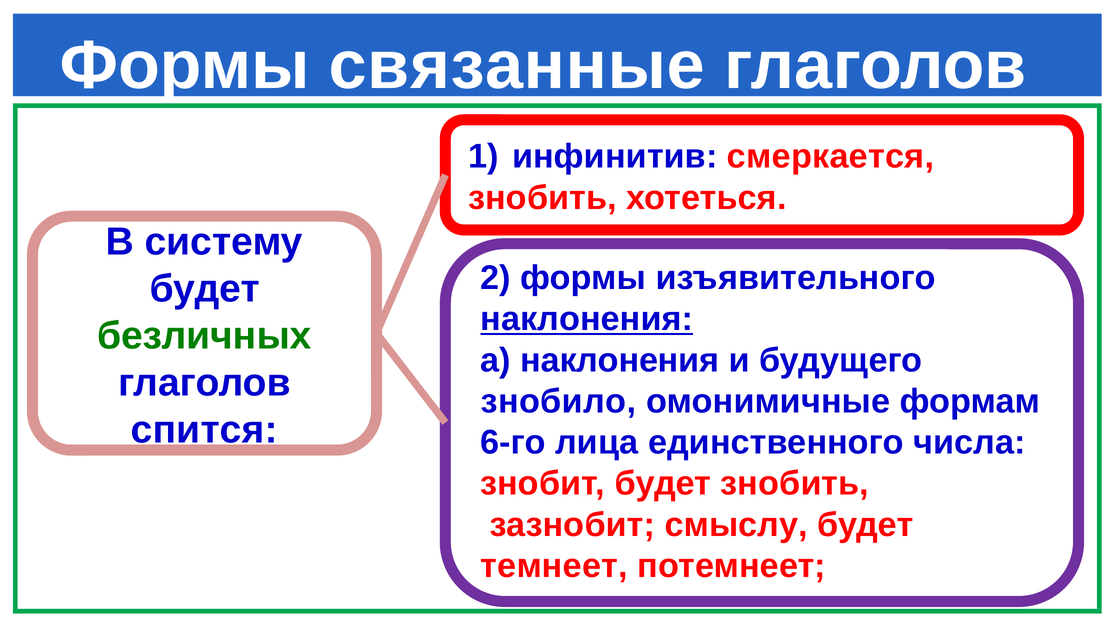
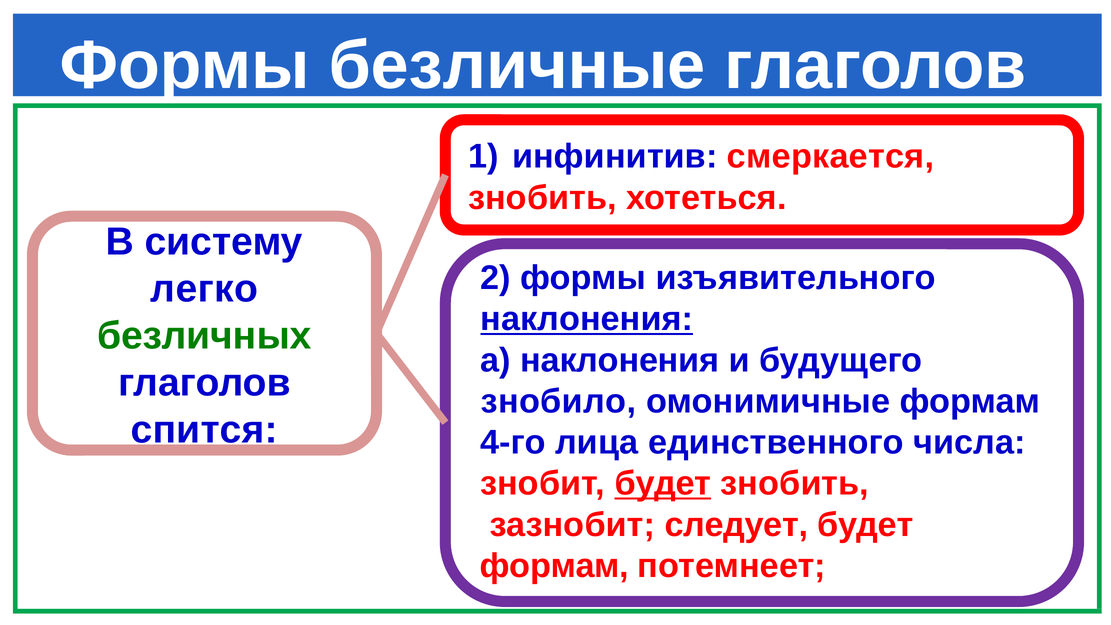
связанные: связанные -> безличные (517, 66)
будет: будет -> легко (204, 289)
6-го: 6-го -> 4-го (513, 443)
будет underline: none -> present (663, 484)
смыслу: смыслу -> следует (736, 525)
темнеет: темнеет -> формам (554, 566)
